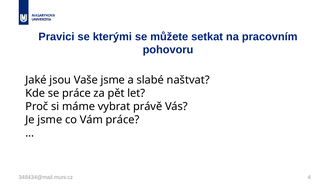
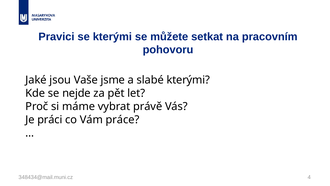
slabé naštvat: naštvat -> kterými (188, 80)
se práce: práce -> nejde (76, 93)
Je jsme: jsme -> práci (50, 119)
